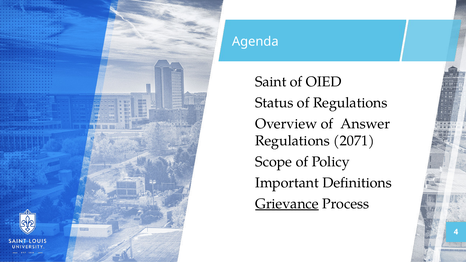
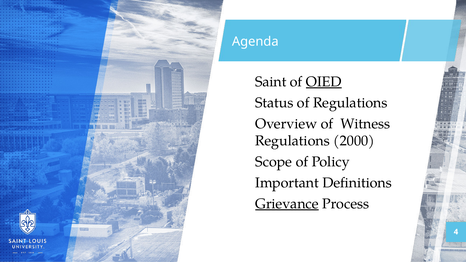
OIED underline: none -> present (324, 82)
Answer: Answer -> Witness (365, 124)
2071: 2071 -> 2000 (354, 141)
